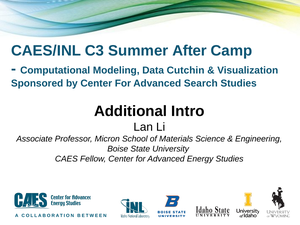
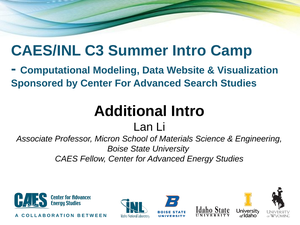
Summer After: After -> Intro (189, 51)
Cutchin: Cutchin -> Website (186, 70)
